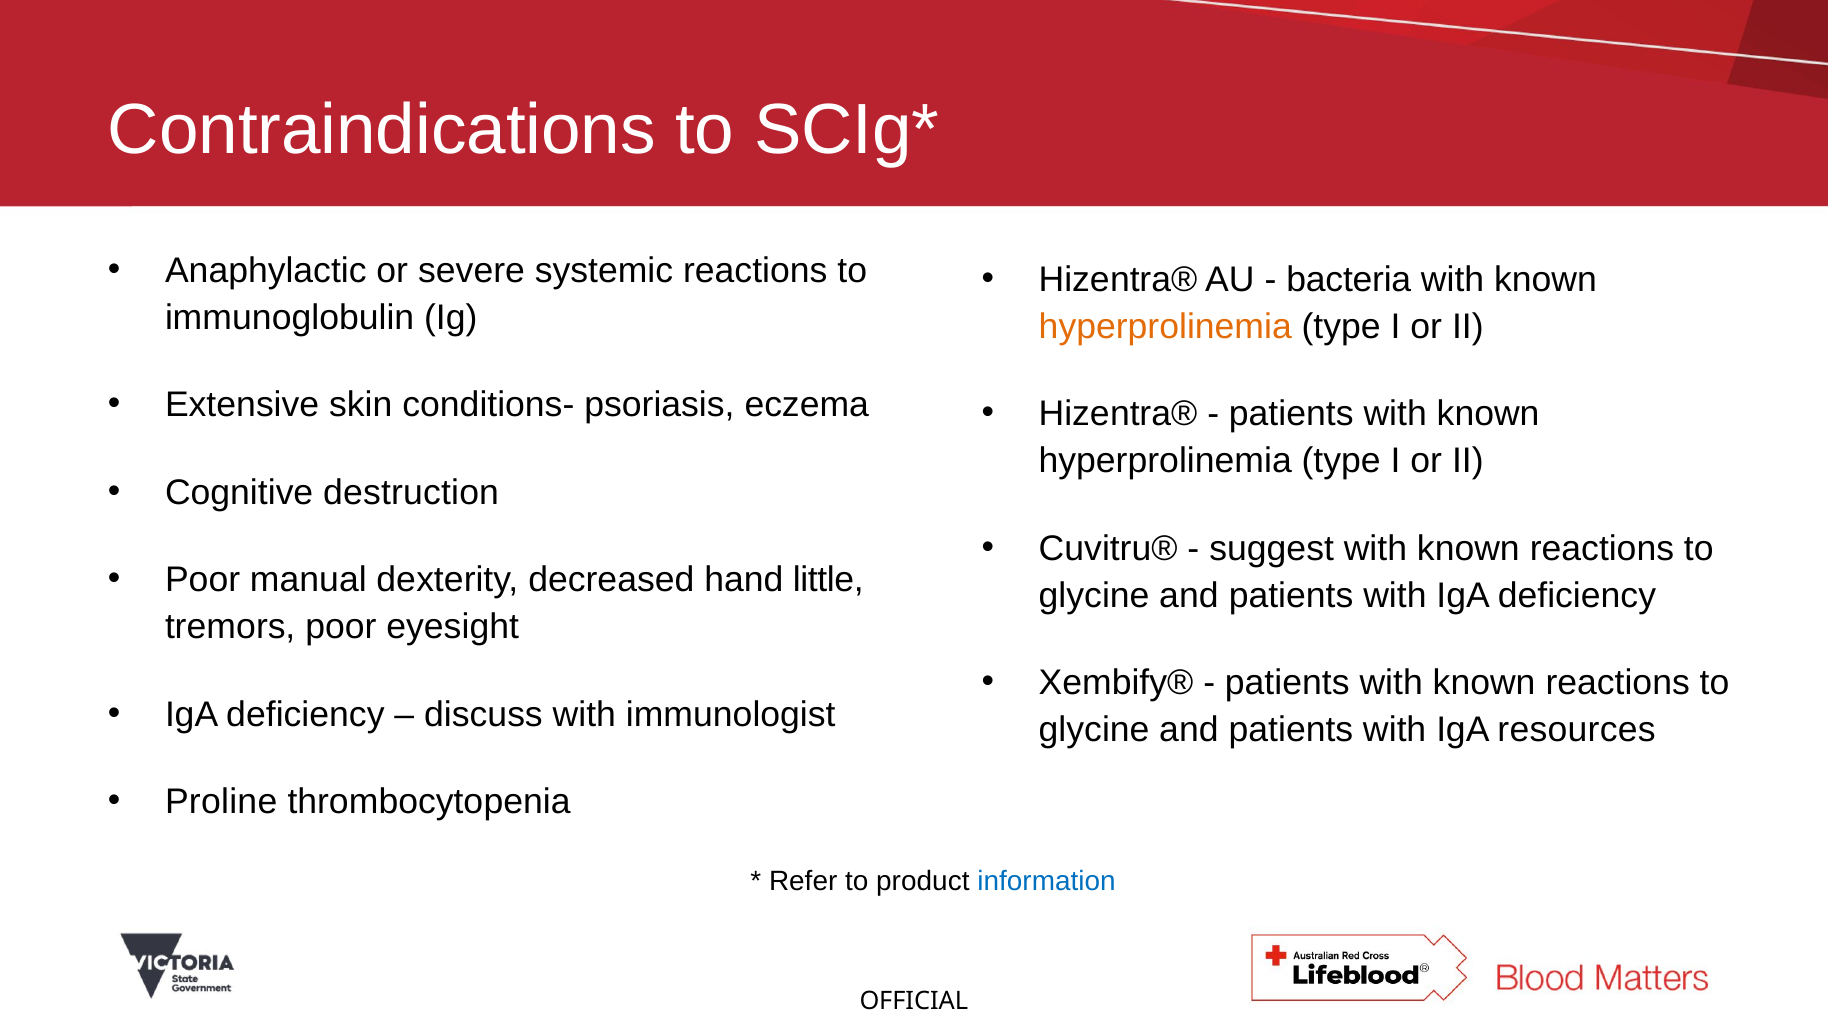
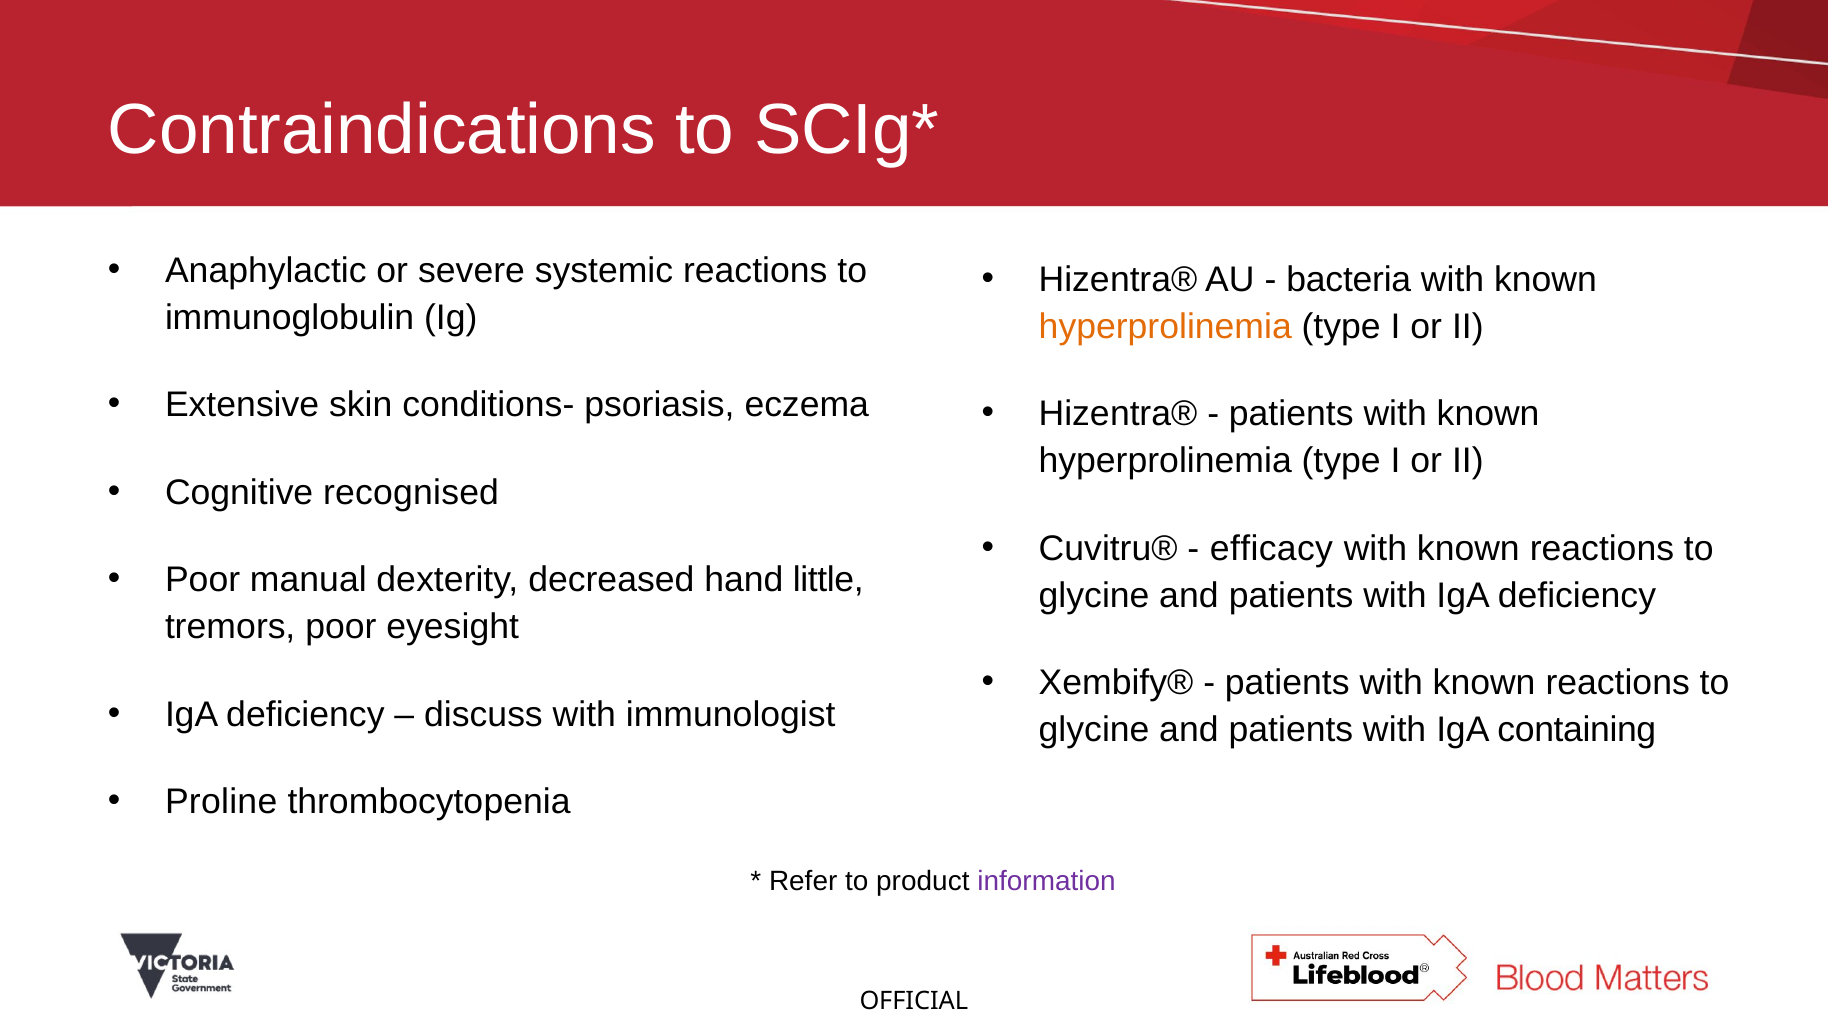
destruction: destruction -> recognised (411, 493)
suggest: suggest -> efficacy (1271, 549)
resources: resources -> containing (1577, 730)
information colour: blue -> purple (1047, 881)
